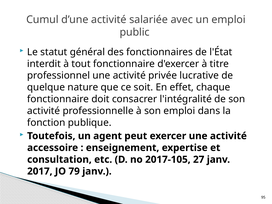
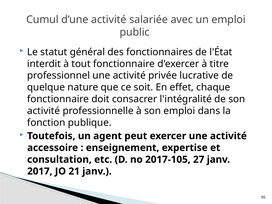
79: 79 -> 21 (74, 171)
